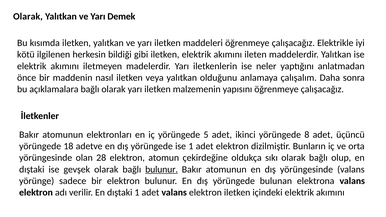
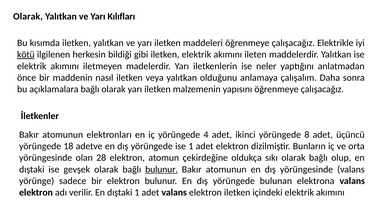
Demek: Demek -> Kılıfları (121, 16)
kötü underline: none -> present (26, 55)
5: 5 -> 4 (206, 135)
